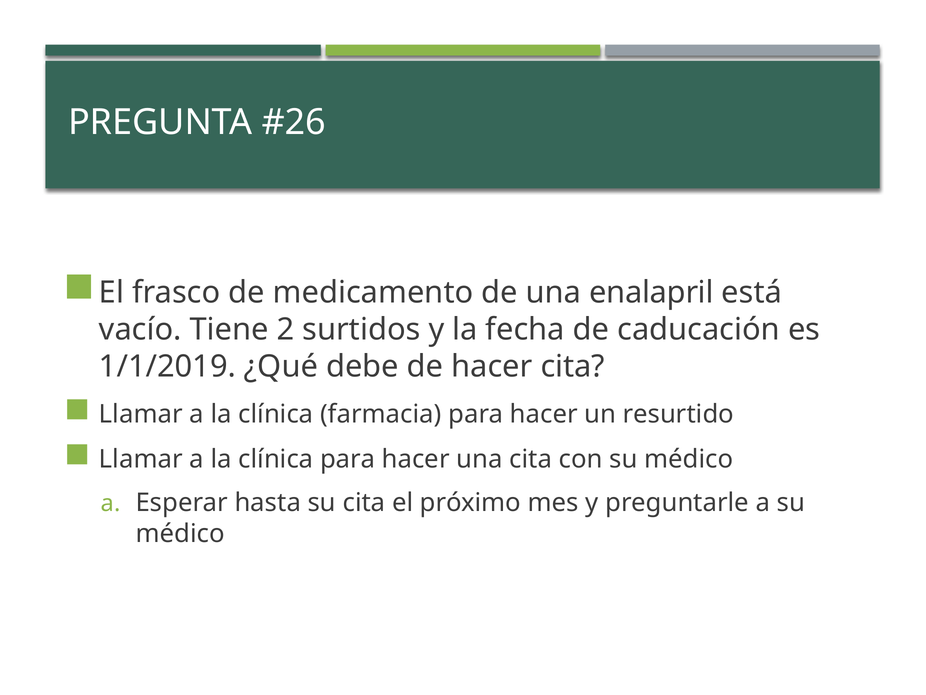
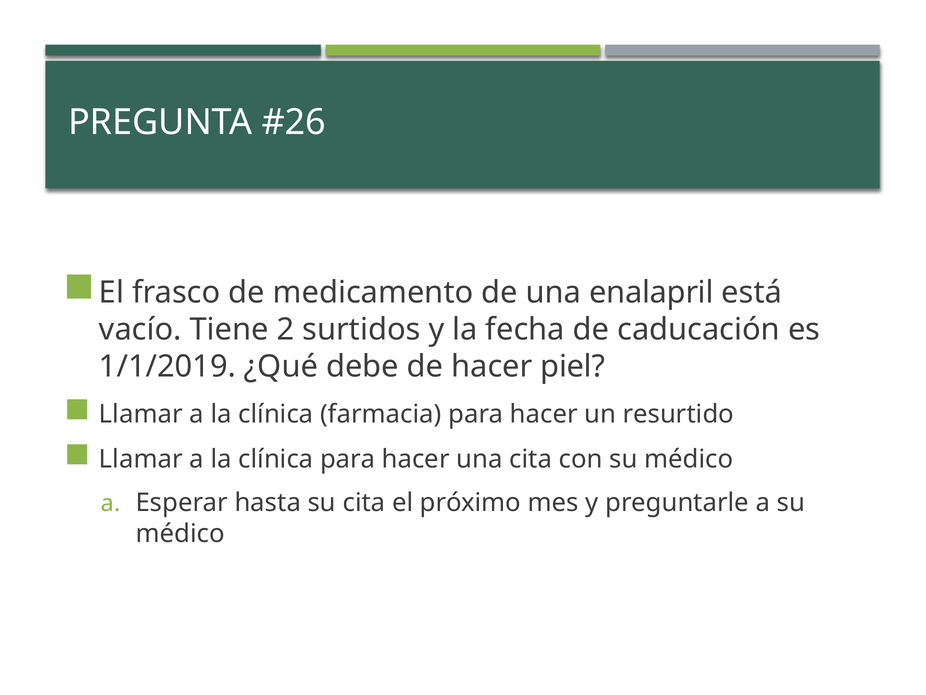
hacer cita: cita -> piel (573, 366)
